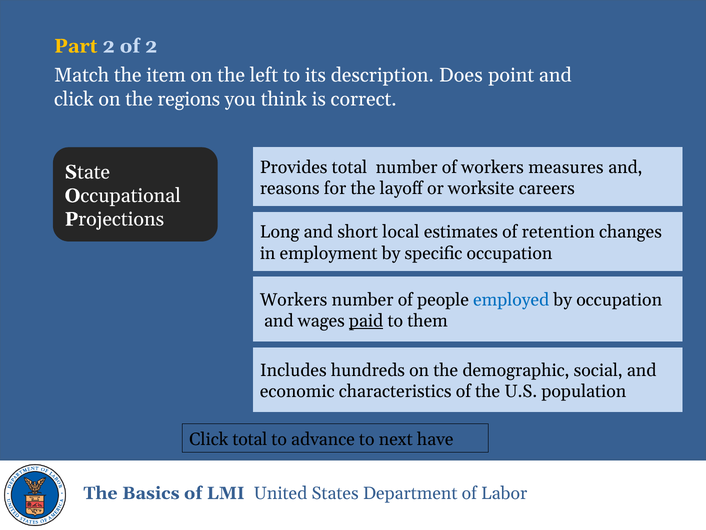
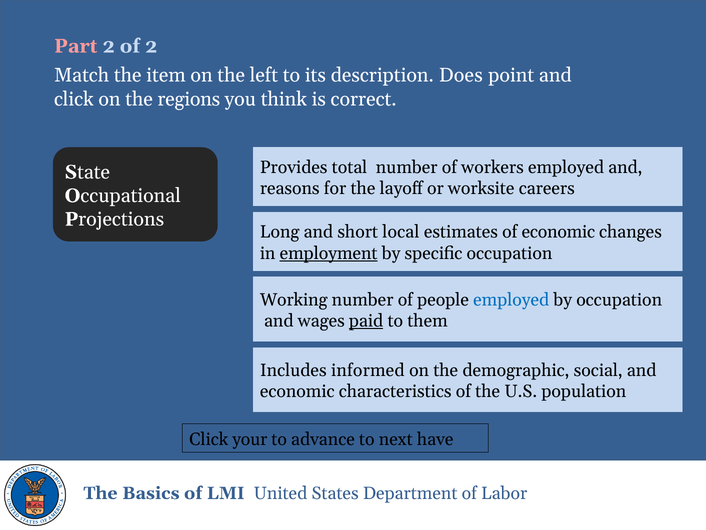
Part colour: yellow -> pink (76, 46)
workers measures: measures -> employed (566, 167)
of retention: retention -> economic (558, 232)
employment underline: none -> present (329, 253)
Workers: Workers -> Working (294, 299)
hundreds: hundreds -> informed (368, 370)
Click total: total -> your (250, 439)
